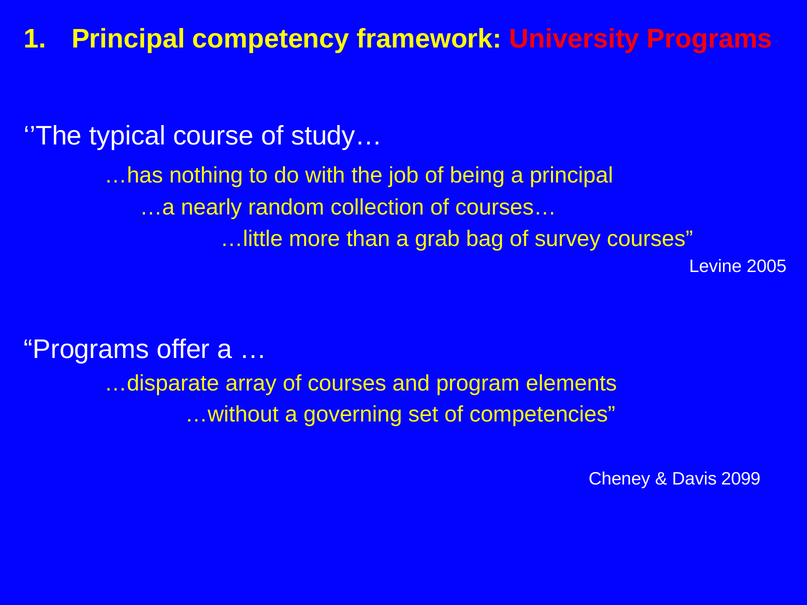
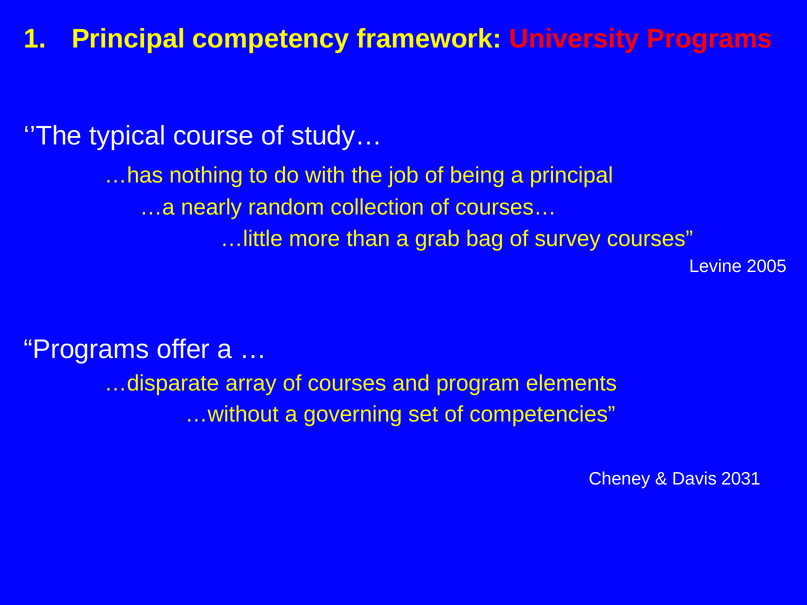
2099: 2099 -> 2031 (741, 479)
